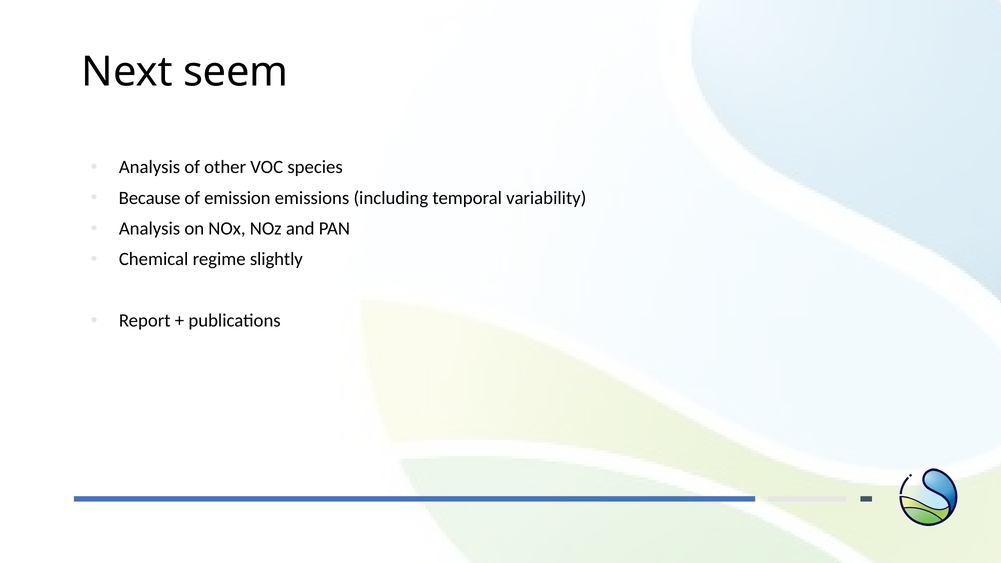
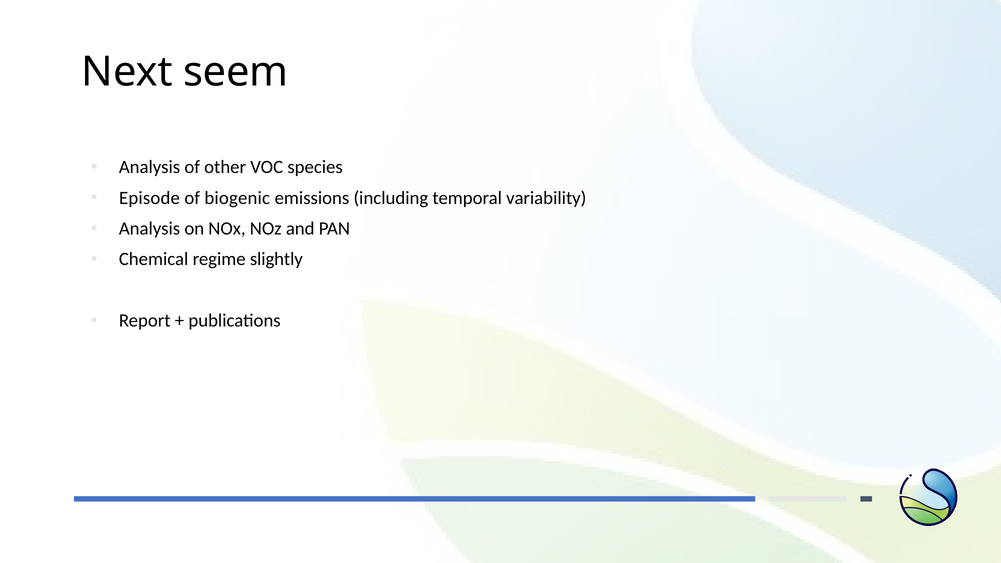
Because: Because -> Episode (149, 198)
emission: emission -> biogenic (237, 198)
